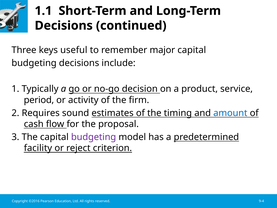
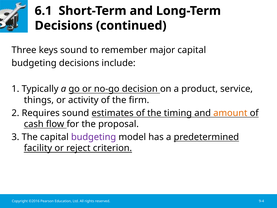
1.1: 1.1 -> 6.1 (43, 11)
keys useful: useful -> sound (74, 50)
period: period -> things (39, 100)
amount colour: blue -> orange (230, 113)
